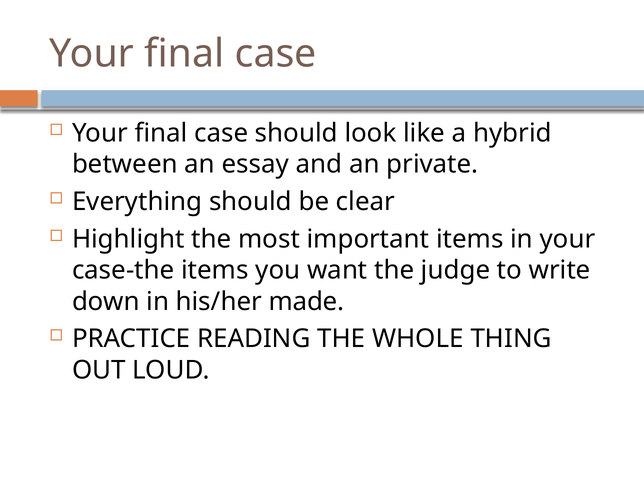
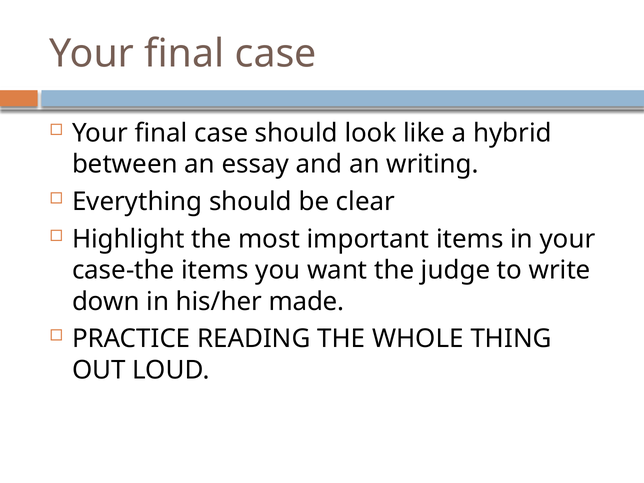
private: private -> writing (432, 164)
